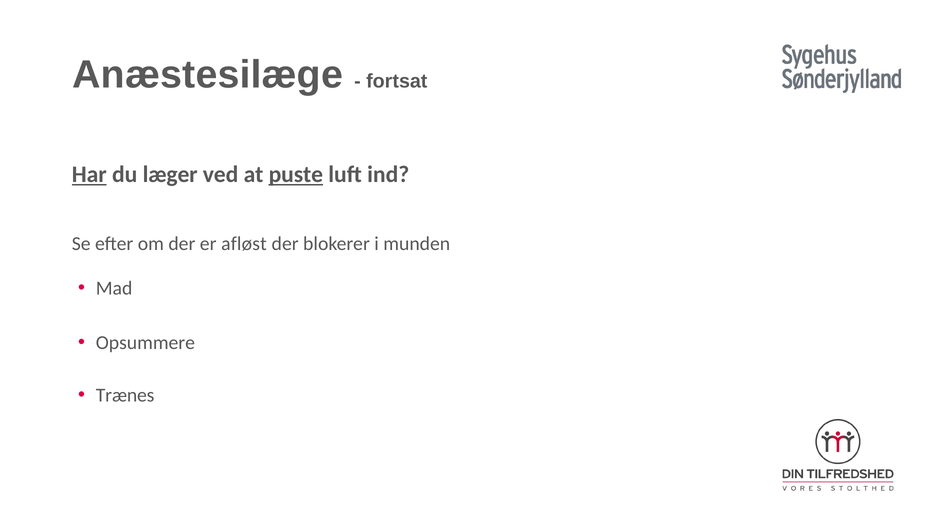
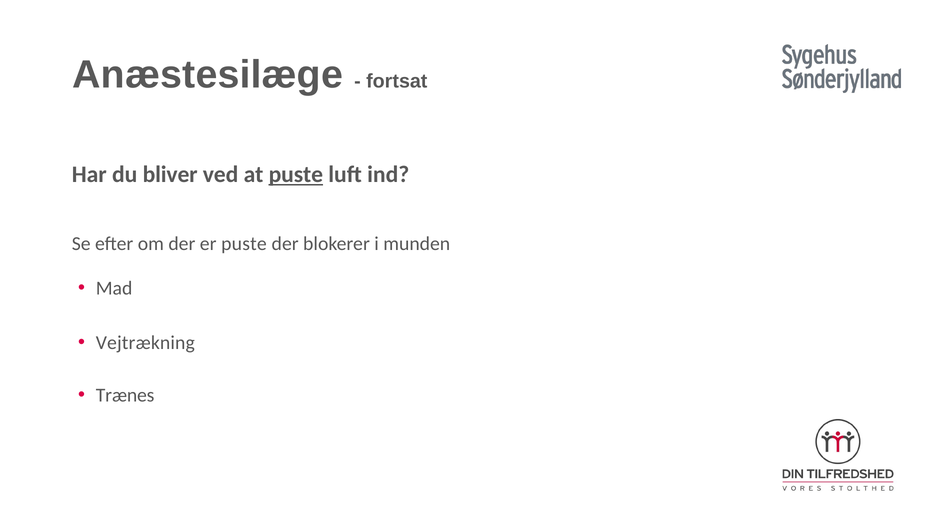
Har underline: present -> none (89, 174)
læger: læger -> bliver (170, 174)
er afløst: afløst -> puste (244, 243)
Opsummere: Opsummere -> Vejtrækning (145, 343)
